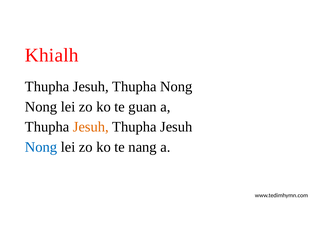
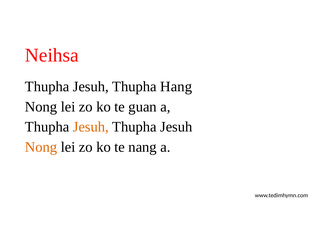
Khialh: Khialh -> Neihsa (52, 55)
Thupha Nong: Nong -> Hang (176, 87)
Nong colour: blue -> orange (41, 147)
